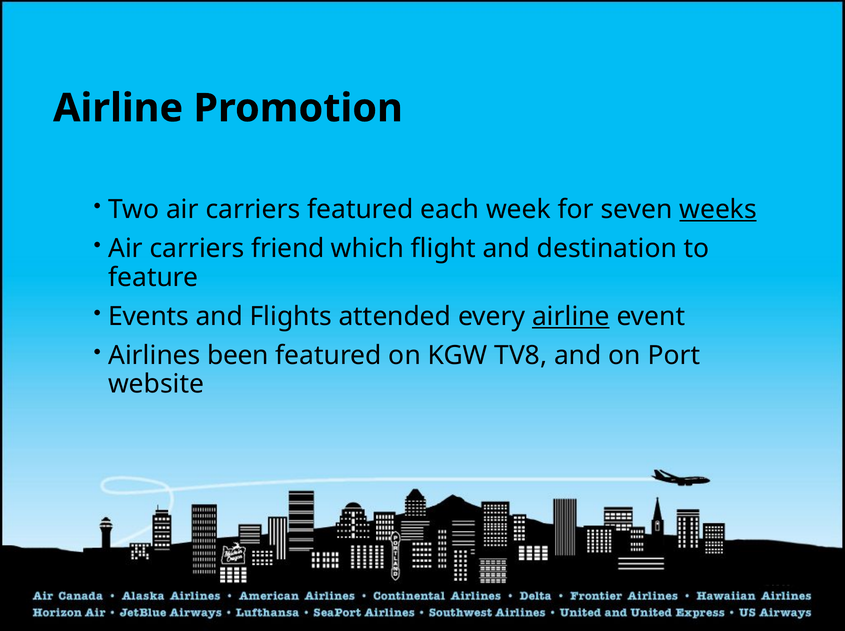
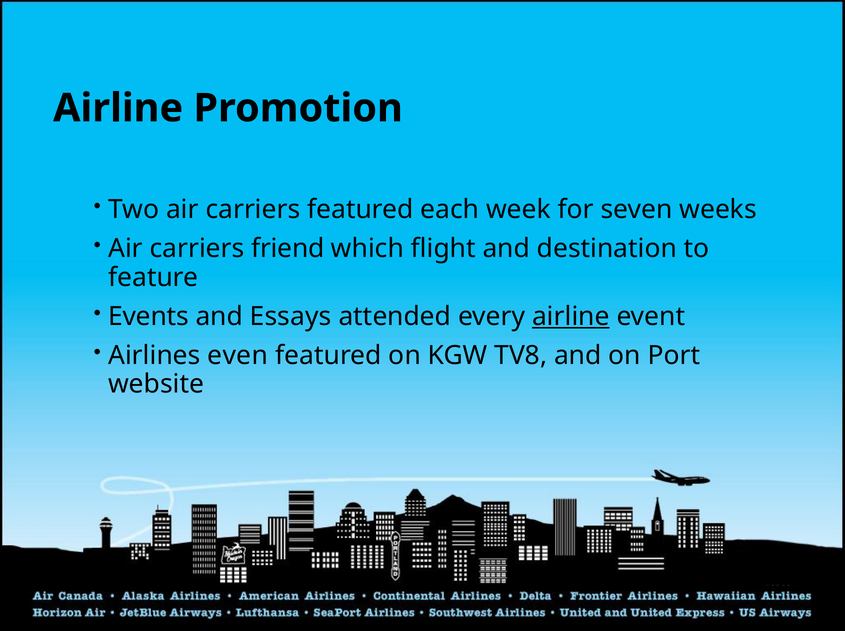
weeks underline: present -> none (718, 209)
Flights: Flights -> Essays (291, 316)
been: been -> even (238, 356)
